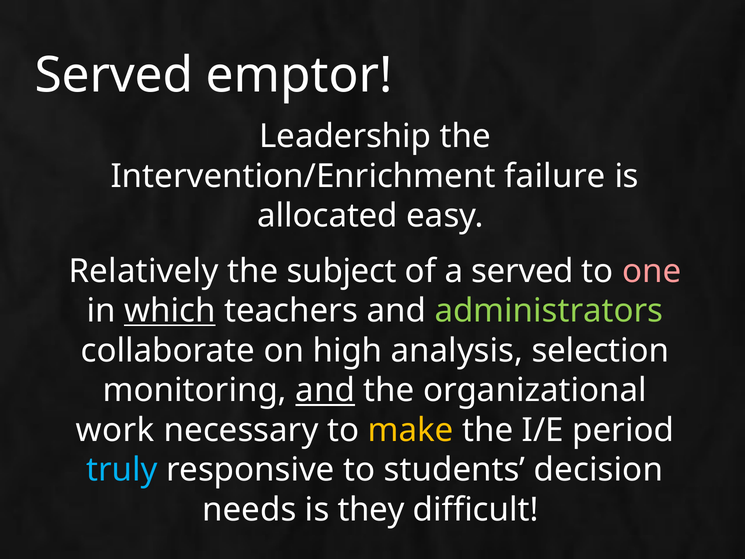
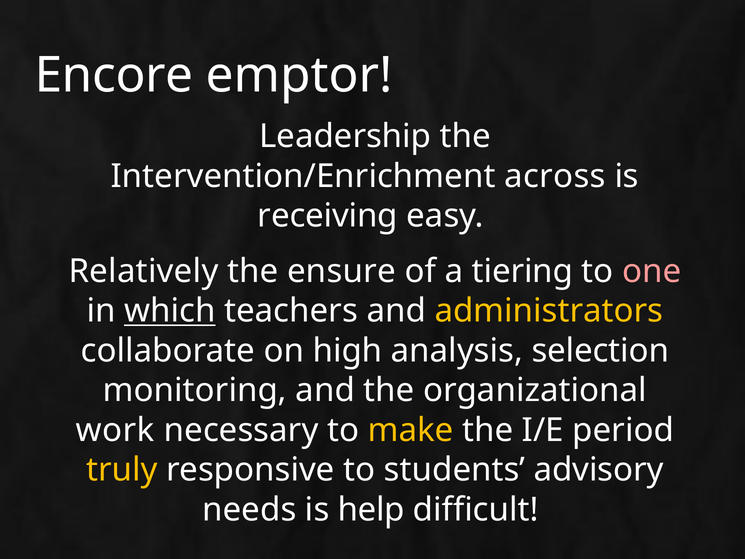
Served: Served -> Encore (114, 75)
failure: failure -> across (555, 176)
allocated: allocated -> receiving (328, 216)
subject: subject -> ensure (341, 271)
a served: served -> tiering (522, 271)
administrators colour: light green -> yellow (549, 311)
and underline: present -> none (325, 390)
truly colour: light blue -> yellow (122, 470)
decision: decision -> advisory (599, 470)
they: they -> help (371, 510)
